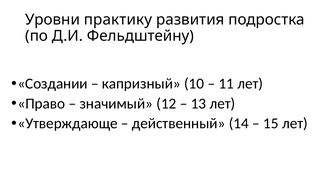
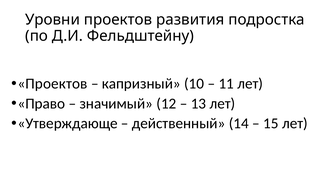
Уровни практику: практику -> проектов (118, 20)
Создании: Создании -> Проектов (52, 84)
